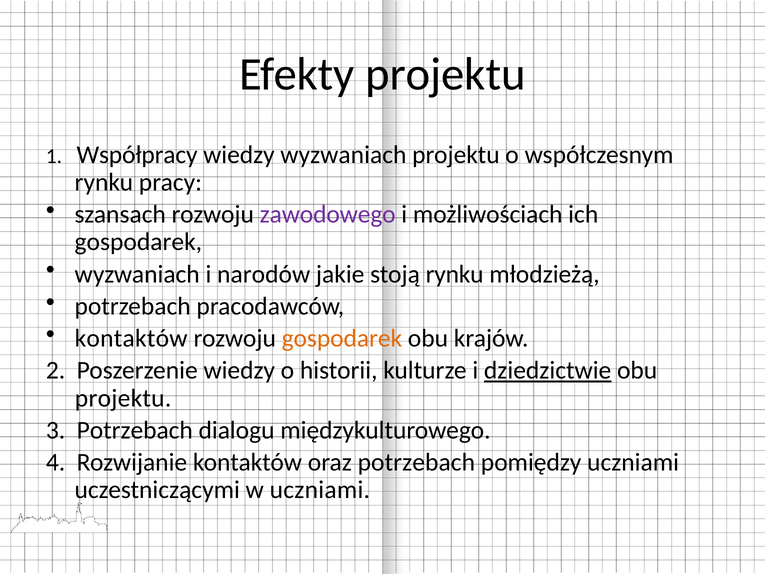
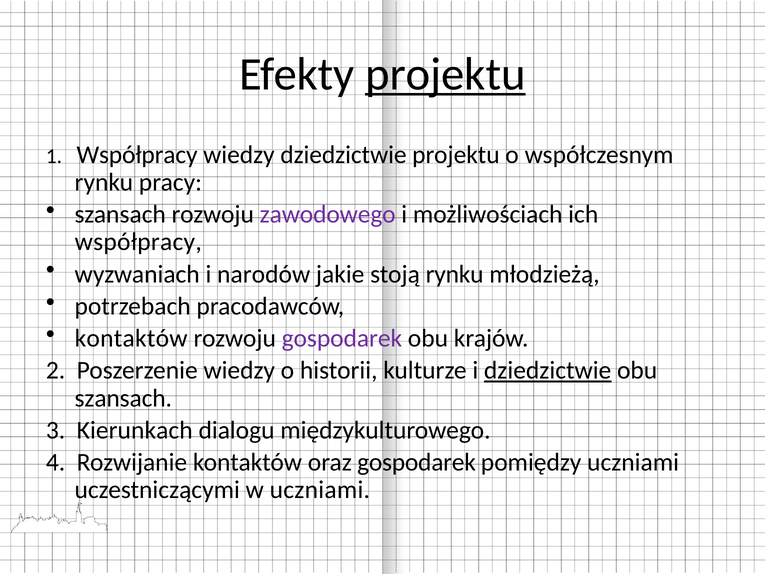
projektu underline: none -> present (445, 74)
wiedzy wyzwaniach: wyzwaniach -> dziedzictwie (343, 155)
gospodarek: gospodarek -> współpracy (138, 242)
gospodarek colour: orange -> purple (342, 338)
projektu: projektu -> szansach (123, 398)
3 Potrzebach: Potrzebach -> Kierunkach (135, 430)
oraz potrzebach: potrzebach -> gospodarek (417, 462)
